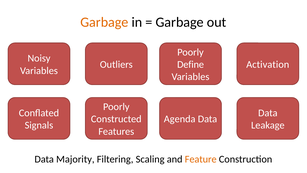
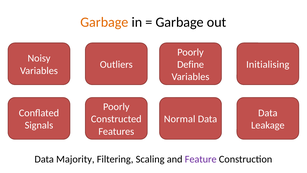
Activation: Activation -> Initialising (268, 64)
Agenda: Agenda -> Normal (180, 119)
Feature colour: orange -> purple (201, 159)
